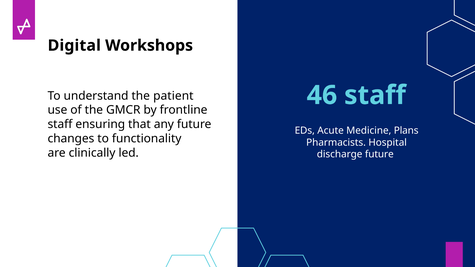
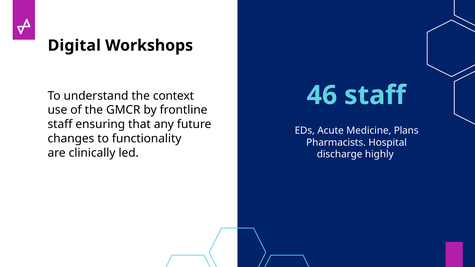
patient: patient -> context (173, 96)
discharge future: future -> highly (379, 154)
